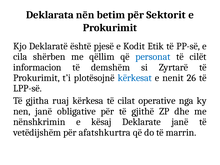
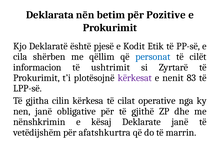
Sektorit: Sektorit -> Pozitive (166, 15)
demshëm: demshëm -> ushtrimit (110, 67)
kërkesat colour: blue -> purple (135, 78)
26: 26 -> 83 (191, 78)
ruaj: ruaj -> cilin (61, 101)
